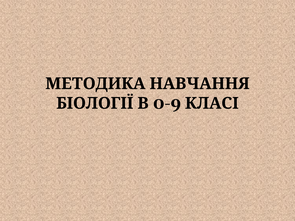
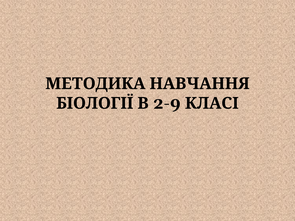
0-9: 0-9 -> 2-9 (167, 103)
